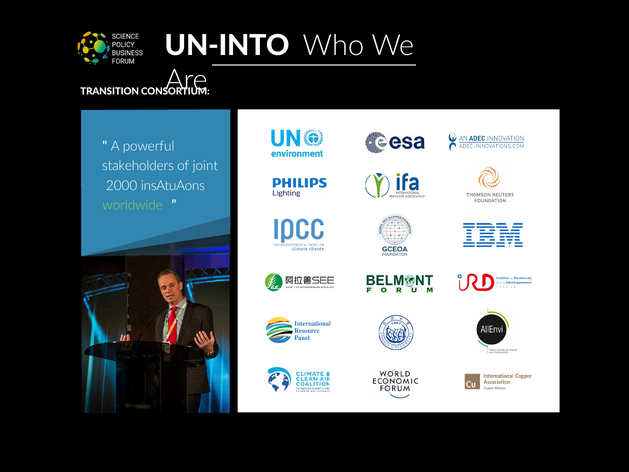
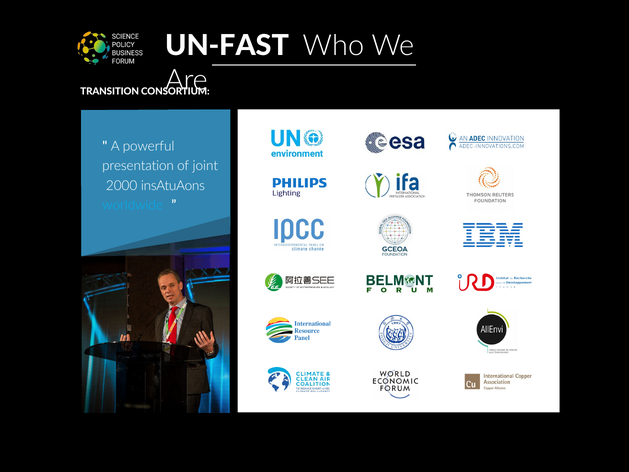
UN-INTO: UN-INTO -> UN-FAST (227, 45)
stakeholders: stakeholders -> presentation (138, 166)
worldwide colour: light green -> light blue (133, 205)
